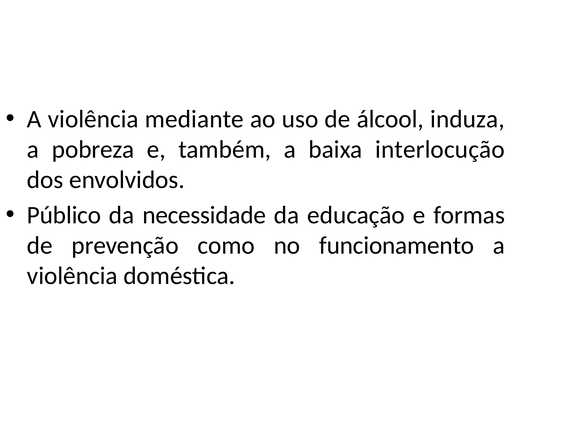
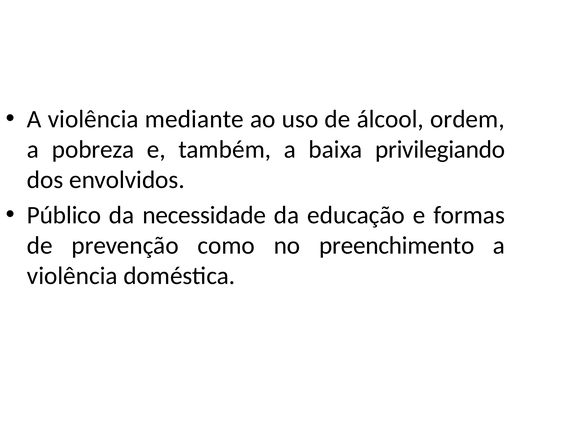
induza: induza -> ordem (467, 119)
interlocução: interlocução -> privilegiando (440, 149)
funcionamento: funcionamento -> preenchimento (397, 245)
